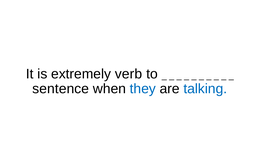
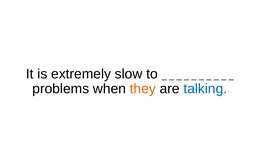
verb: verb -> slow (129, 74)
sentence: sentence -> problems (61, 89)
they colour: blue -> orange (143, 89)
